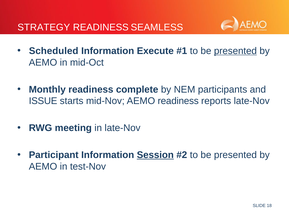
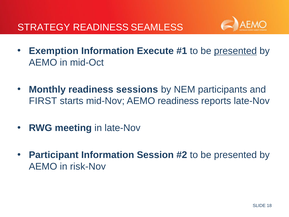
Scheduled: Scheduled -> Exemption (54, 51)
complete: complete -> sessions (137, 89)
ISSUE: ISSUE -> FIRST (43, 101)
Session underline: present -> none (155, 155)
test-Nov: test-Nov -> risk-Nov (88, 166)
